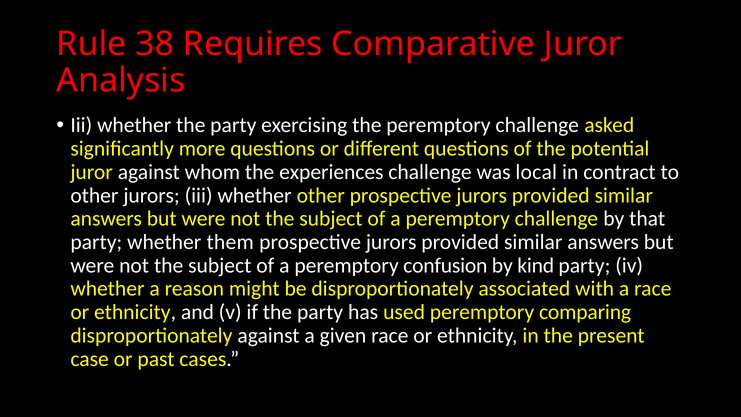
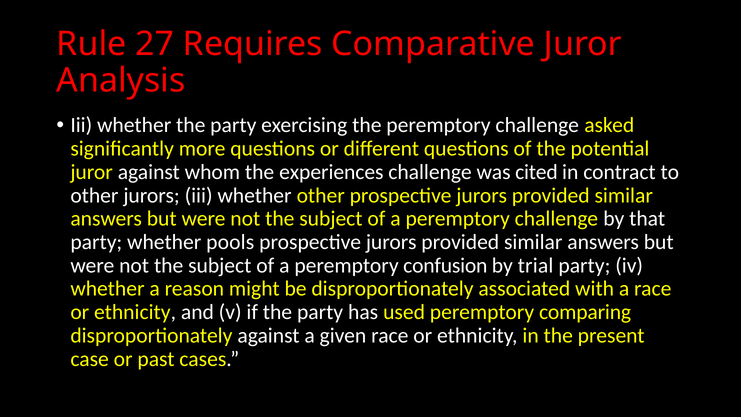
38: 38 -> 27 (155, 44)
local: local -> cited (536, 172)
them: them -> pools (230, 242)
kind: kind -> trial (536, 265)
